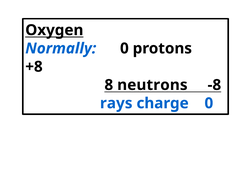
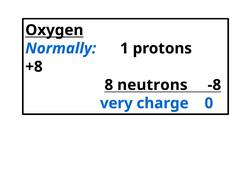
Normally 0: 0 -> 1 (124, 48)
rays: rays -> very (116, 103)
